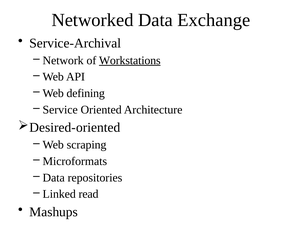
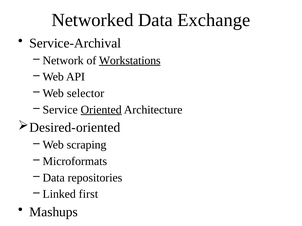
defining: defining -> selector (86, 93)
Oriented underline: none -> present (101, 110)
read: read -> first (88, 195)
